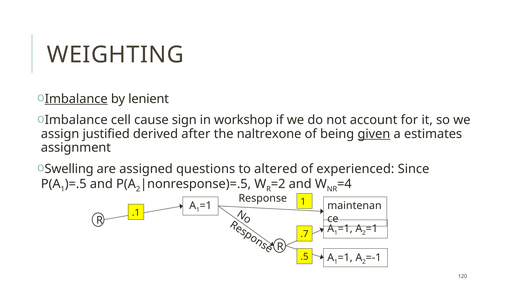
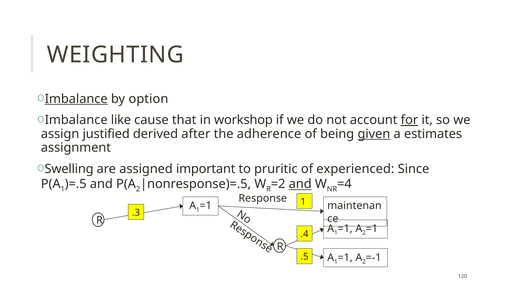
lenient: lenient -> option (148, 99)
cell: cell -> like (121, 120)
sign: sign -> that (184, 120)
for underline: none -> present (409, 120)
naltrexone: naltrexone -> adherence (269, 134)
questions: questions -> important (206, 169)
altered: altered -> pruritic (276, 169)
and underline: none -> present (300, 184)
.1: .1 -> .3 (136, 213)
.7: .7 -> .4 (304, 234)
